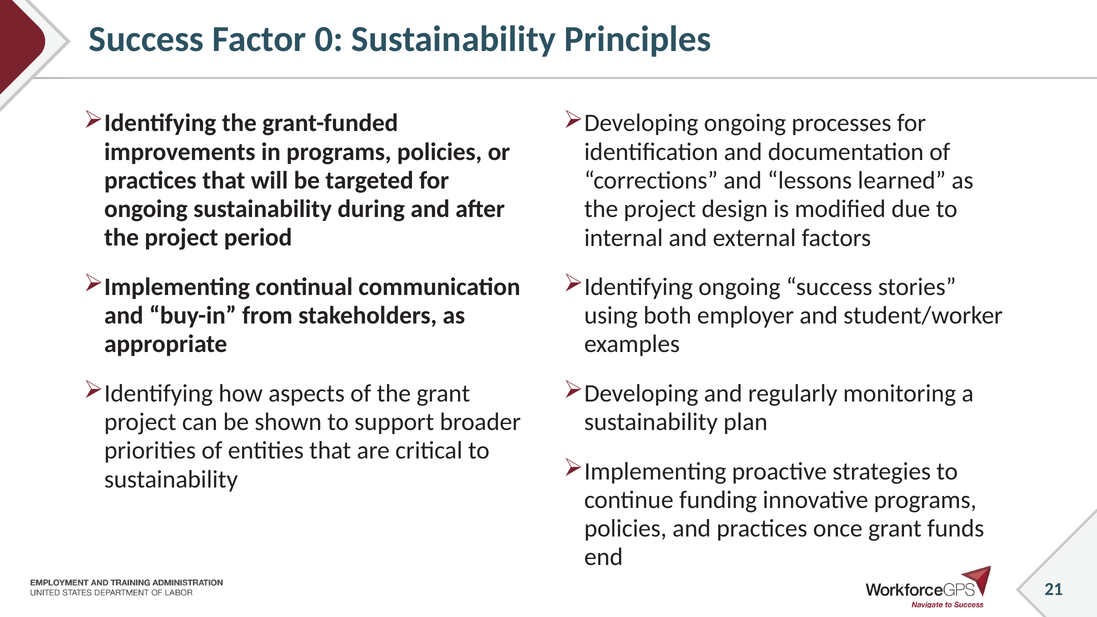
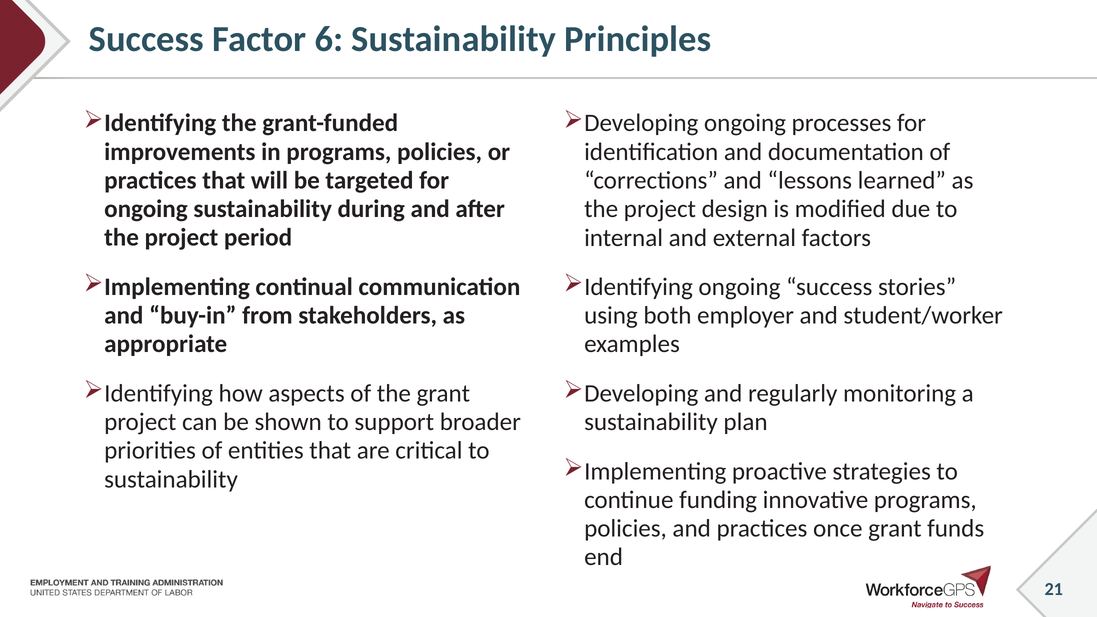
0: 0 -> 6 (329, 39)
